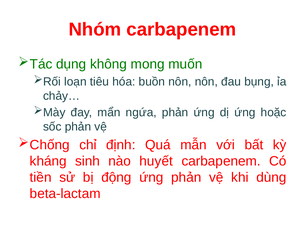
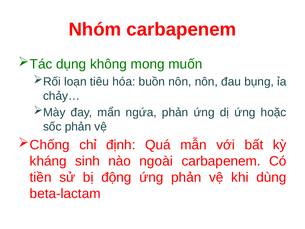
huyết: huyết -> ngoài (156, 161)
